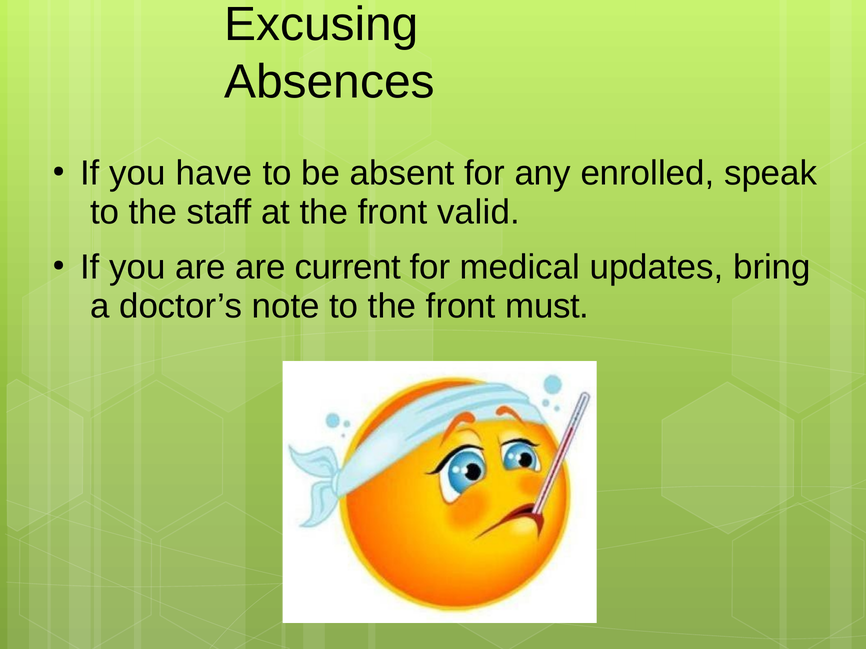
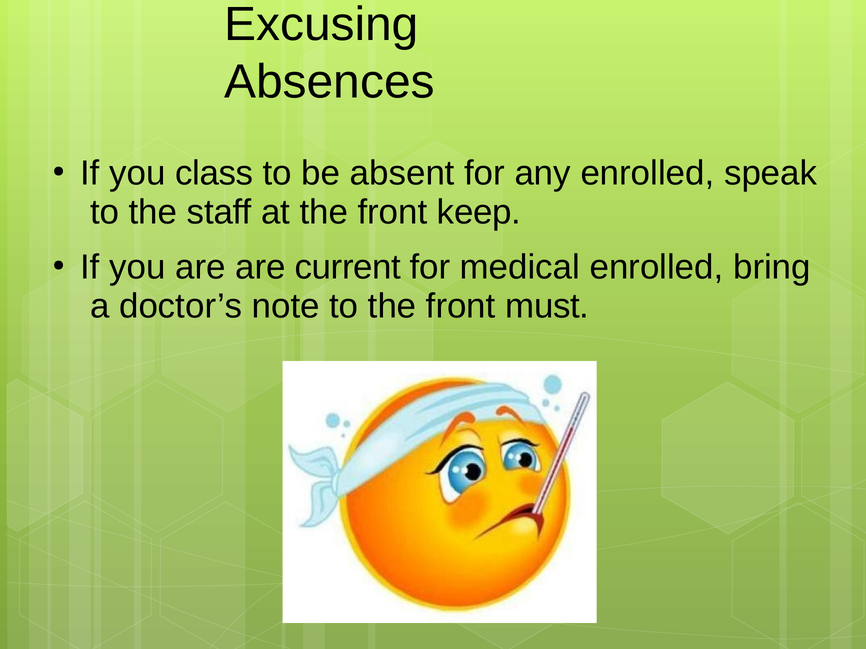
have: have -> class (214, 173)
valid: valid -> keep (479, 212)
medical updates: updates -> enrolled (656, 267)
